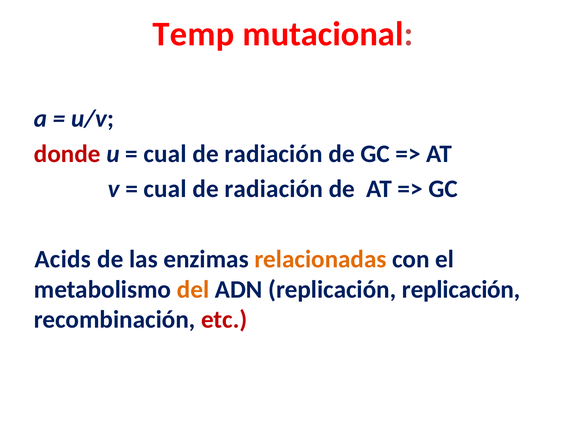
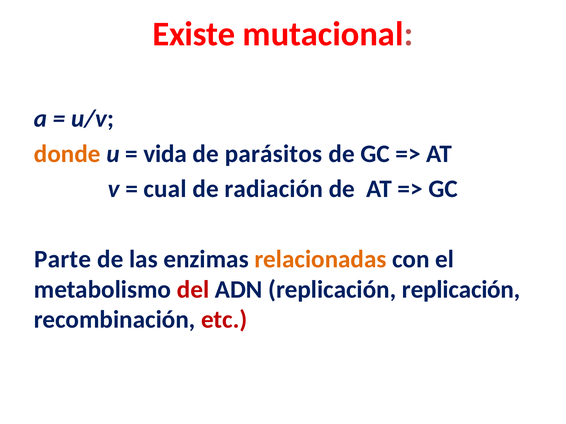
Temp: Temp -> Existe (194, 34)
donde colour: red -> orange (67, 154)
cual: cual -> vida (165, 154)
radiación: radiación -> parásitos (274, 154)
Acids: Acids -> Parte (63, 260)
del colour: orange -> red (193, 290)
